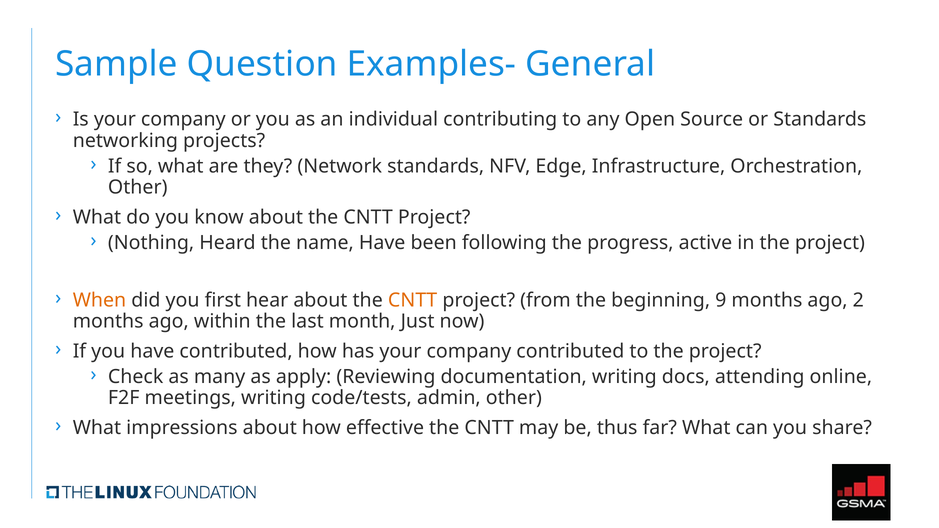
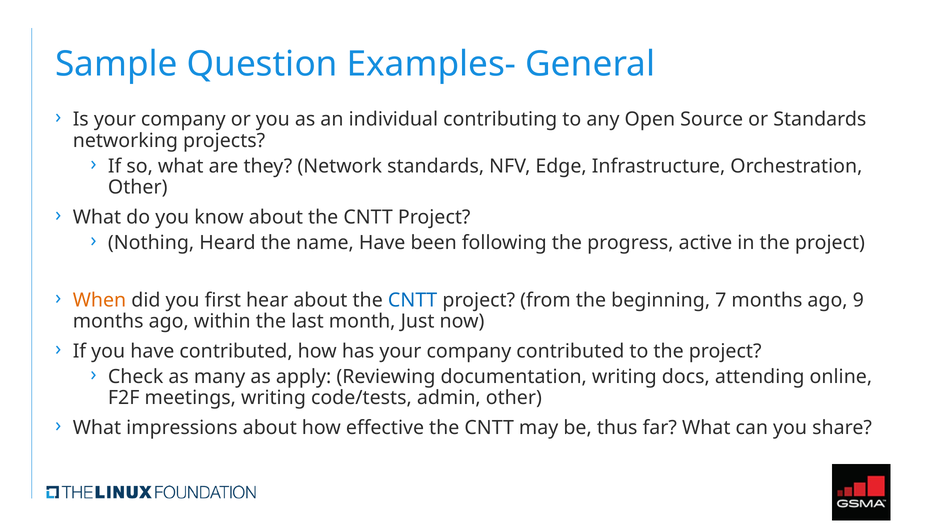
CNTT colour: orange -> blue (413, 300)
9: 9 -> 7 (721, 300)
2: 2 -> 9 (858, 300)
